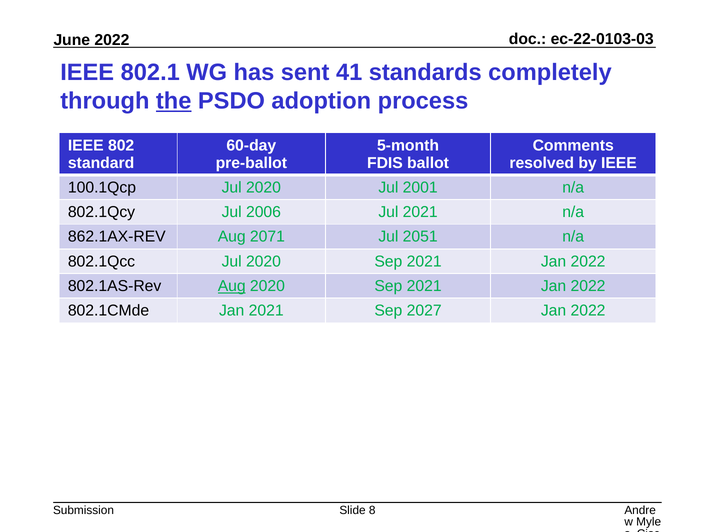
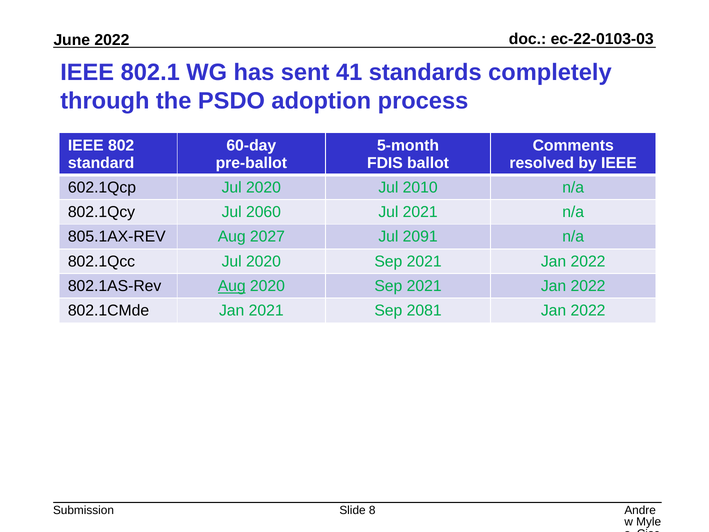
the underline: present -> none (174, 101)
100.1Qcp: 100.1Qcp -> 602.1Qcp (102, 187)
2001: 2001 -> 2010 (420, 187)
2006: 2006 -> 2060 (264, 212)
862.1AX-REV: 862.1AX-REV -> 805.1AX-REV (117, 237)
2071: 2071 -> 2027 (267, 237)
2051: 2051 -> 2091 (420, 237)
2027: 2027 -> 2081 (424, 311)
